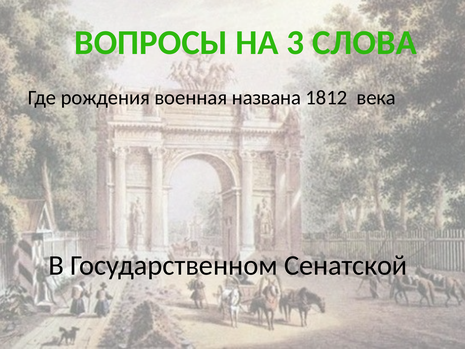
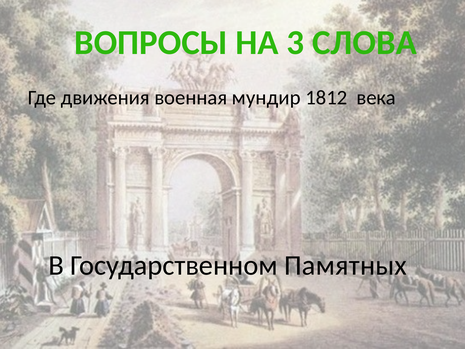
рождения: рождения -> движения (105, 98)
названа: названа -> мундир (266, 98)
Сенатской: Сенатской -> Памятных (346, 265)
